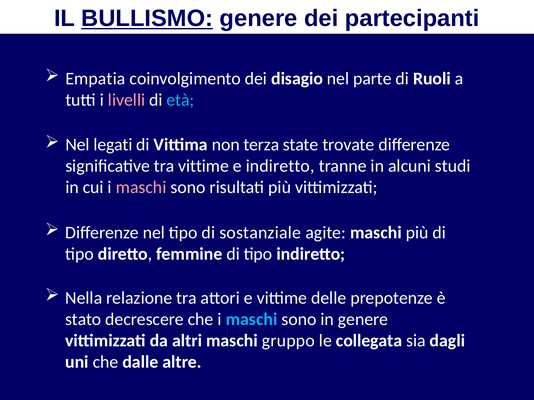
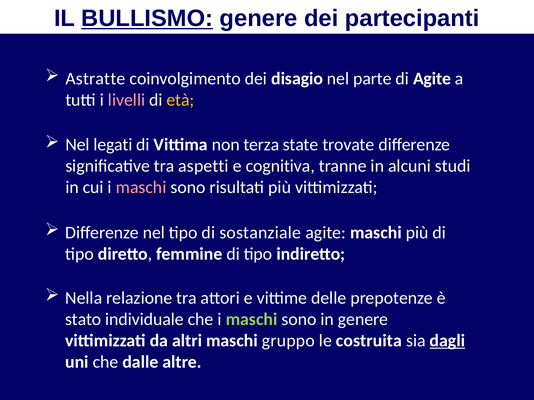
Empatia: Empatia -> Astratte (95, 79)
di Ruoli: Ruoli -> Agite (432, 79)
età colour: light blue -> yellow (180, 100)
tra vittime: vittime -> aspetti (204, 166)
e indiretto: indiretto -> cognitiva (280, 166)
decrescere: decrescere -> individuale (145, 320)
maschi colour: light blue -> light green (252, 320)
collegata: collegata -> costruita (369, 341)
dagli underline: none -> present (447, 341)
